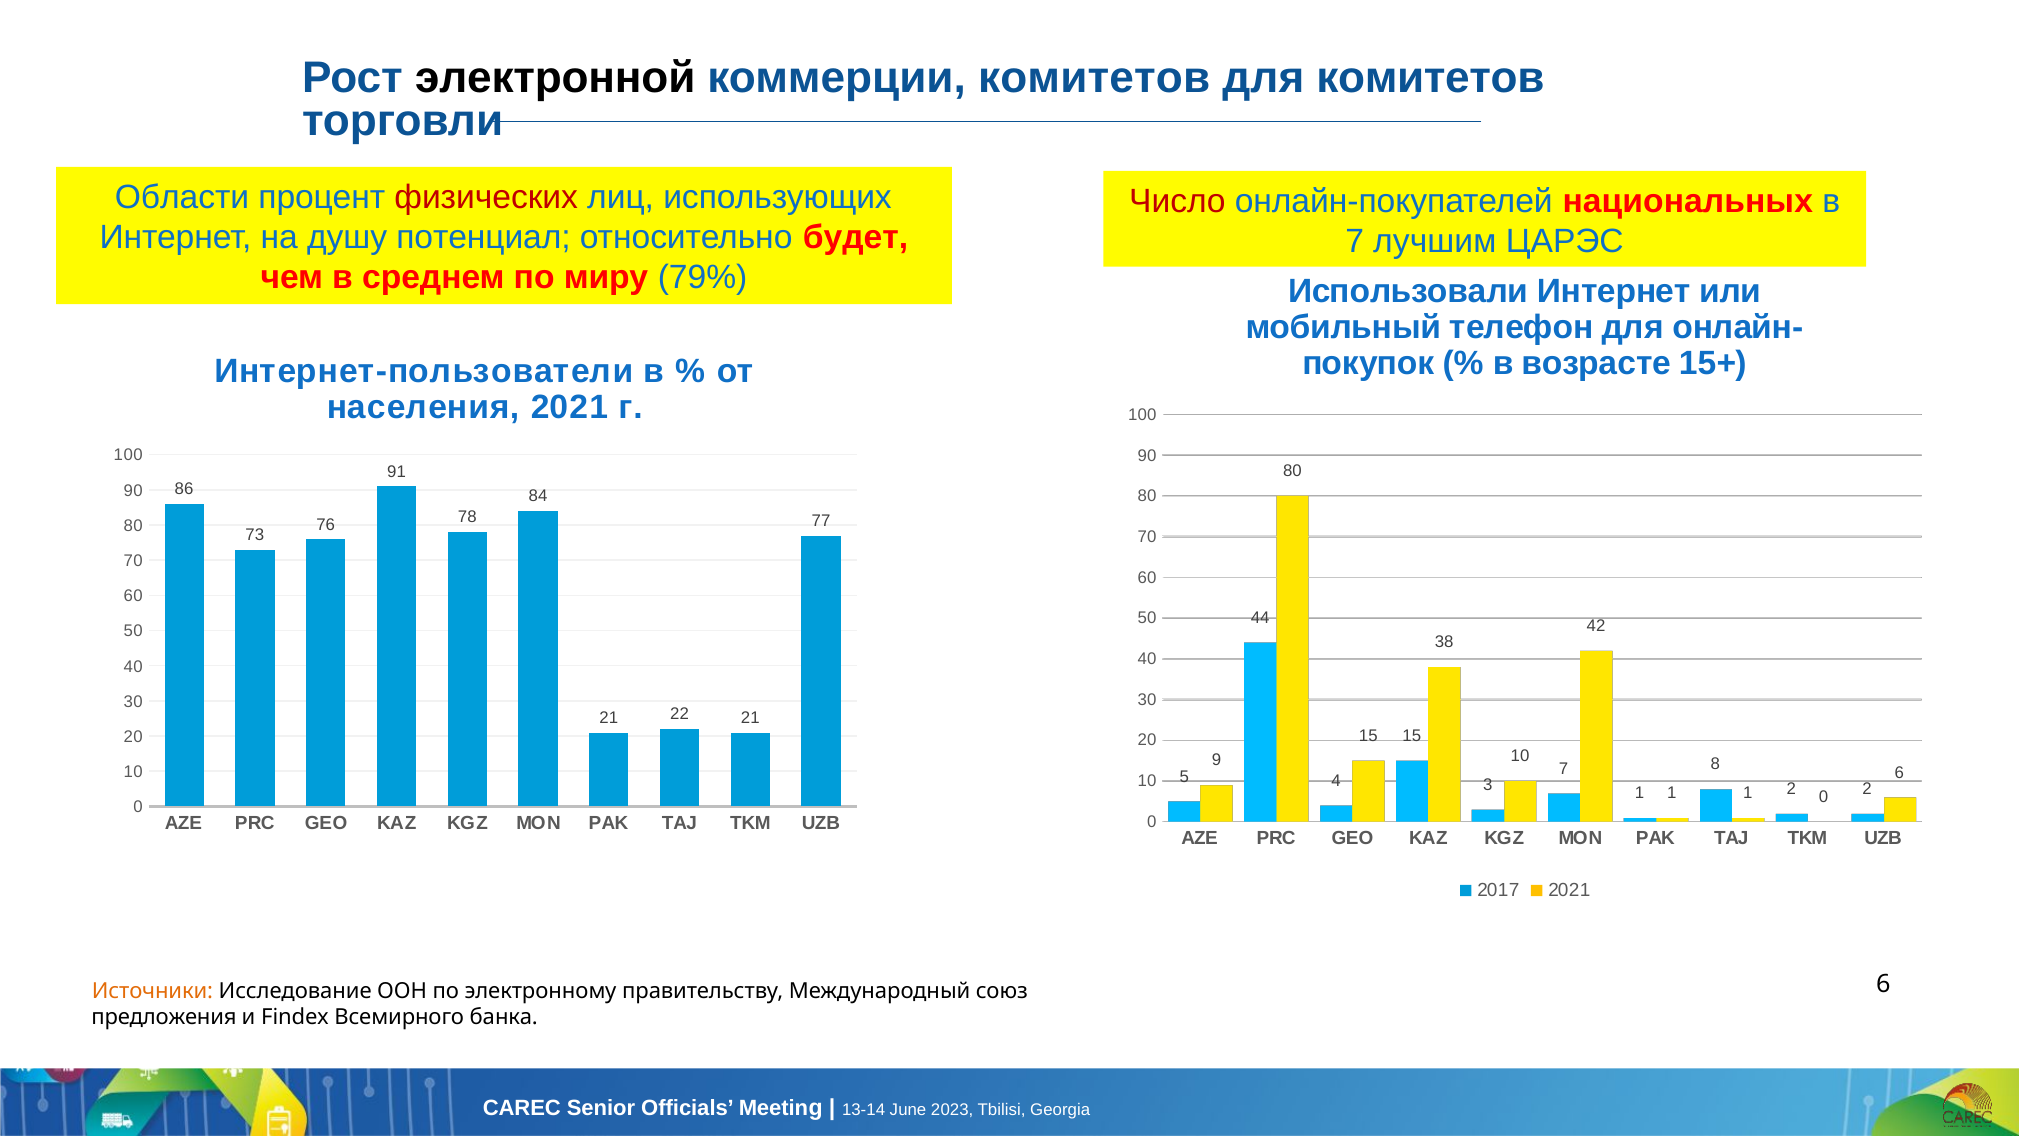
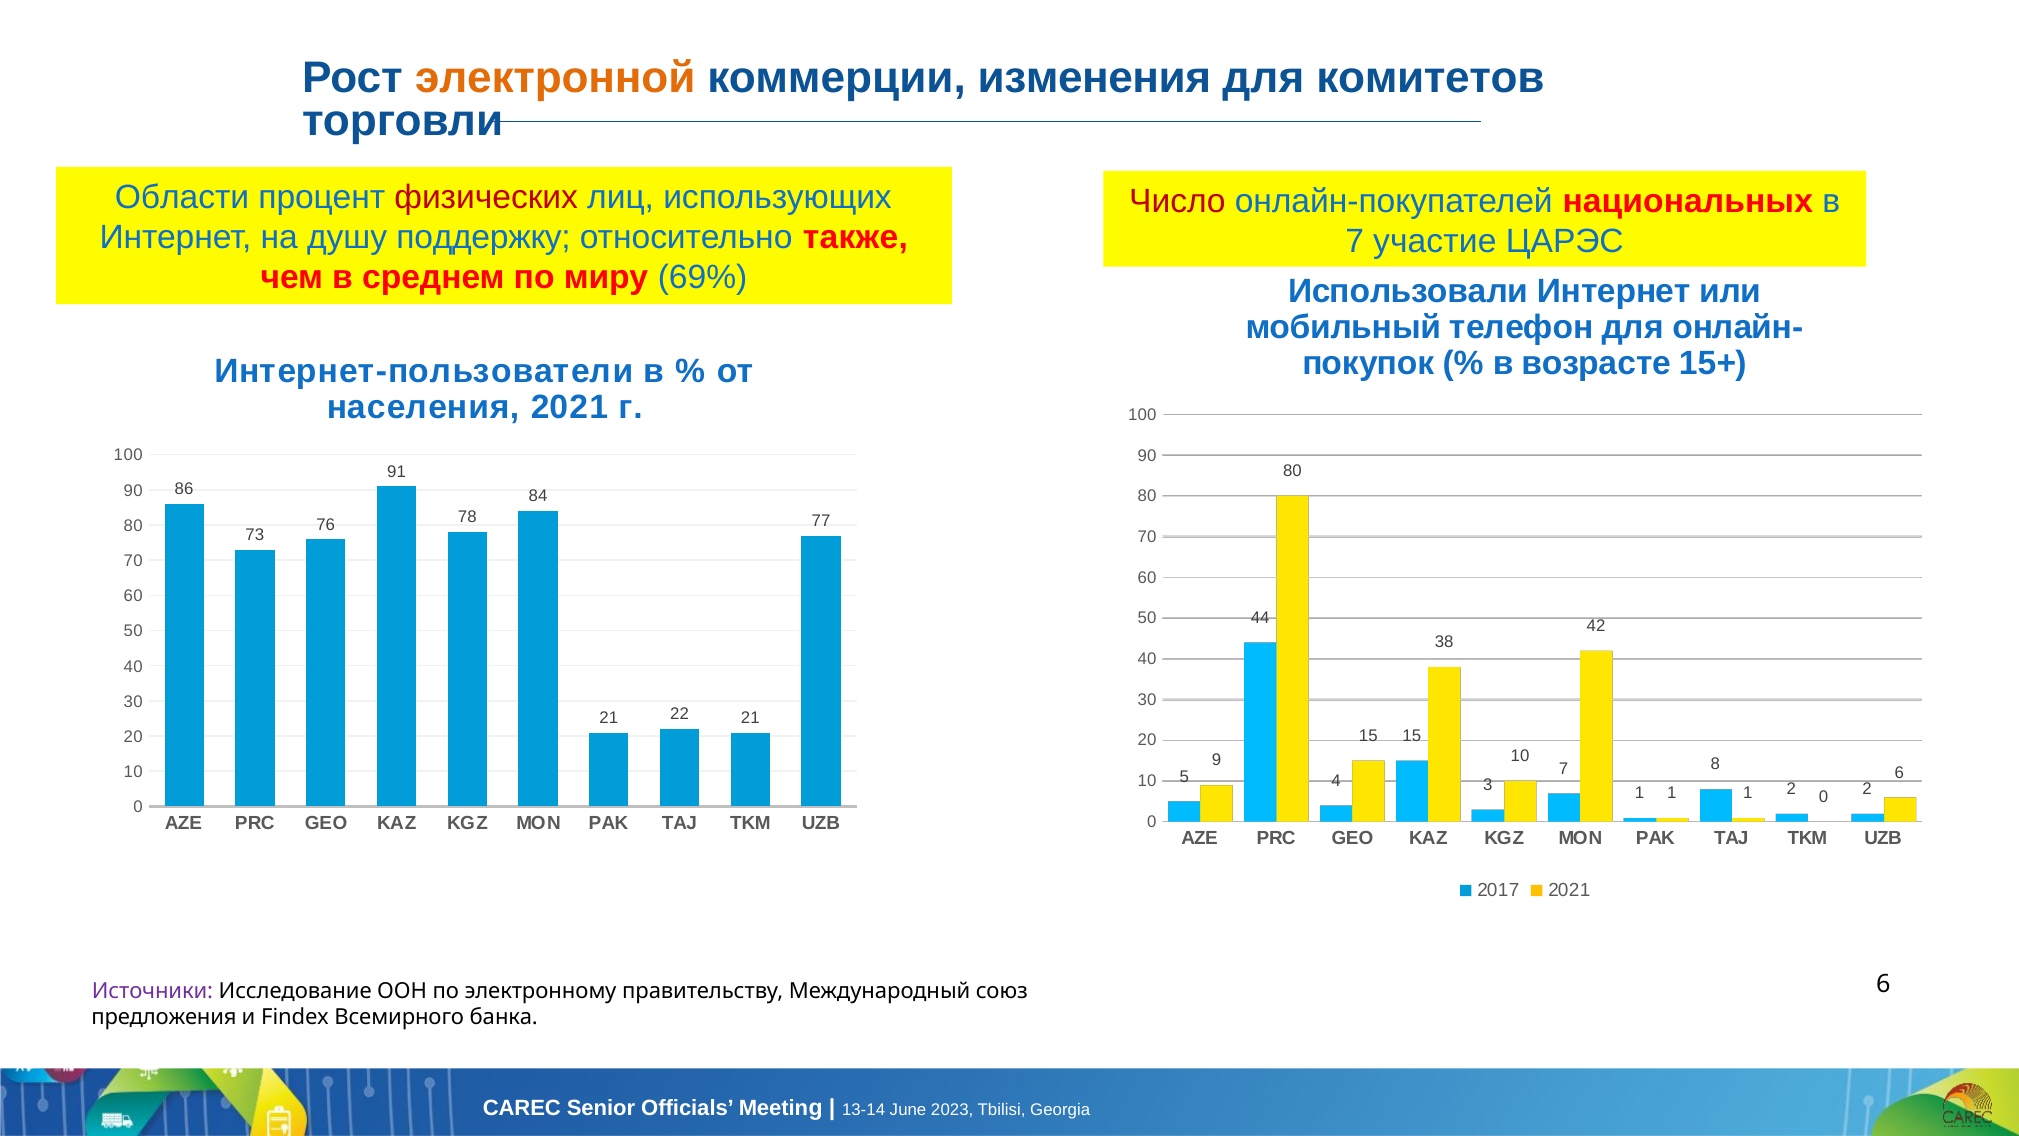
электронной colour: black -> orange (555, 78)
коммерции комитетов: комитетов -> изменения (1094, 78)
потенциал: потенциал -> поддержку (484, 237)
будет: будет -> также (855, 237)
лучшим: лучшим -> участие (1435, 241)
79%: 79% -> 69% (703, 278)
Источники colour: orange -> purple (152, 991)
